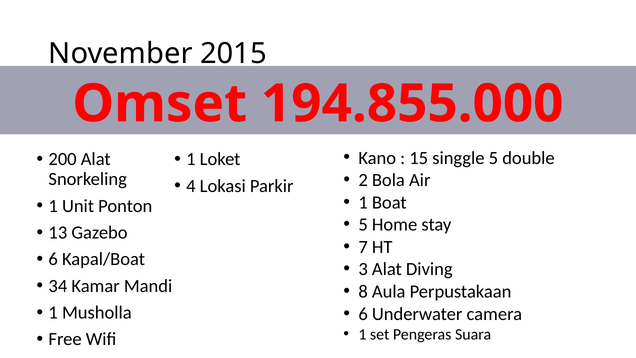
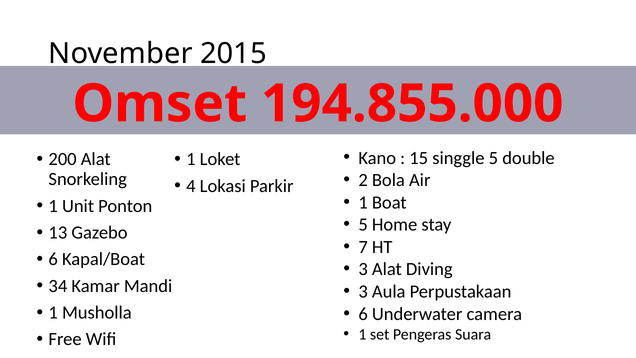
8: 8 -> 3 (363, 291)
